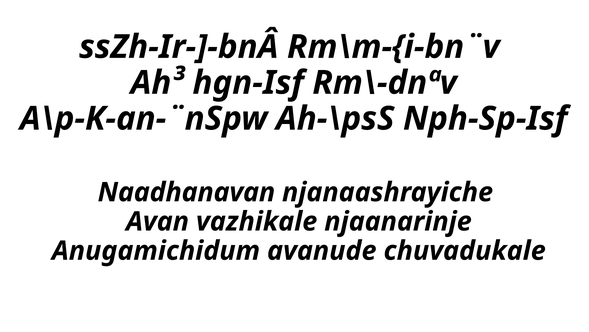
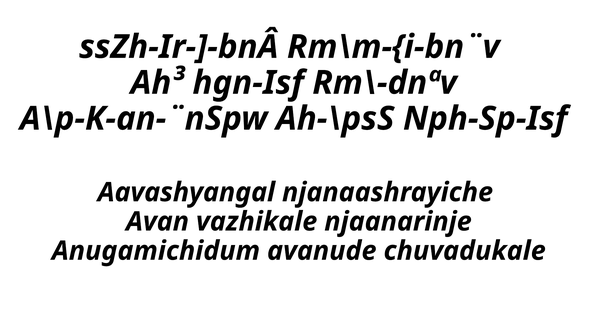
Naadhanavan: Naadhanavan -> Aavashyangal (186, 192)
